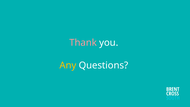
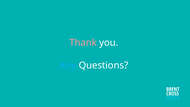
Any colour: yellow -> light blue (68, 65)
